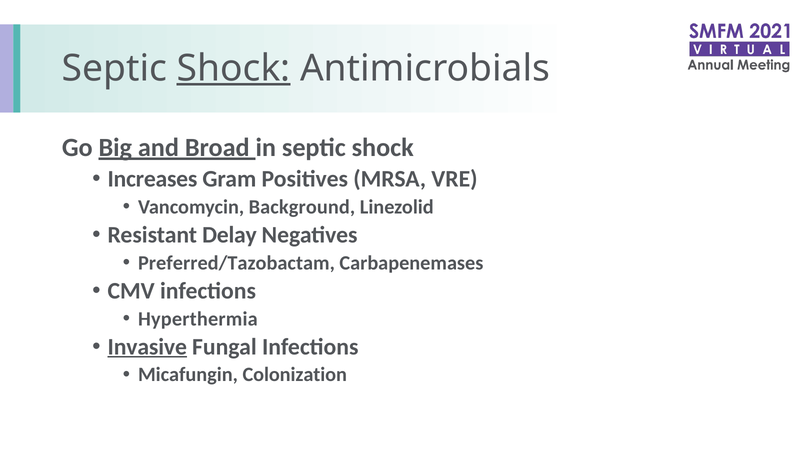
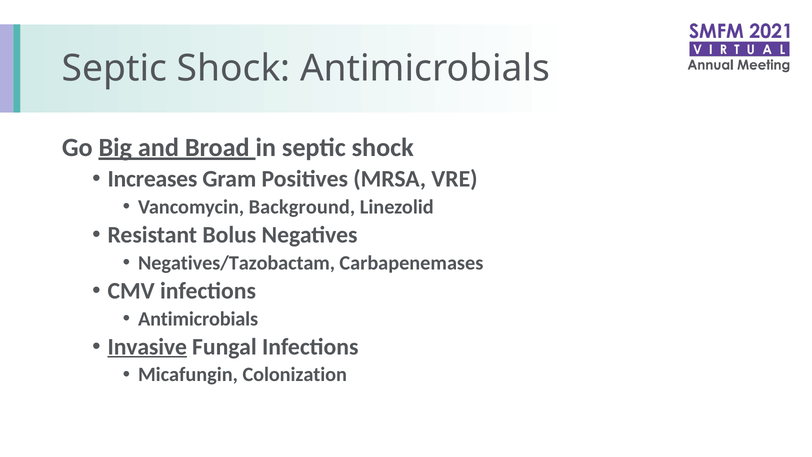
Shock underline: present -> none (234, 68)
Delay: Delay -> Bolus (229, 235)
Preferred/Tazobactam: Preferred/Tazobactam -> Negatives/Tazobactam (237, 263)
Hyperthermia: Hyperthermia -> Antimicrobials (198, 319)
